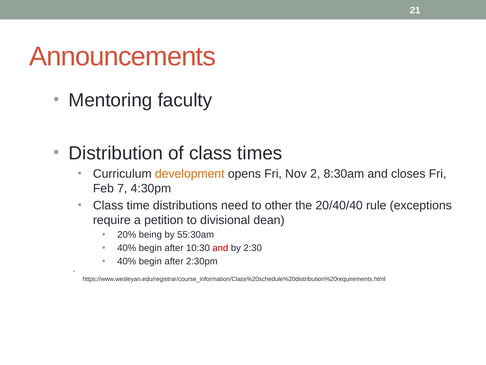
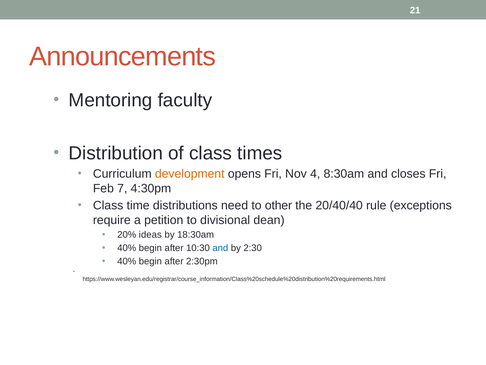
2: 2 -> 4 (315, 174)
being: being -> ideas (150, 235)
55:30am: 55:30am -> 18:30am (196, 235)
and colour: red -> blue (220, 248)
